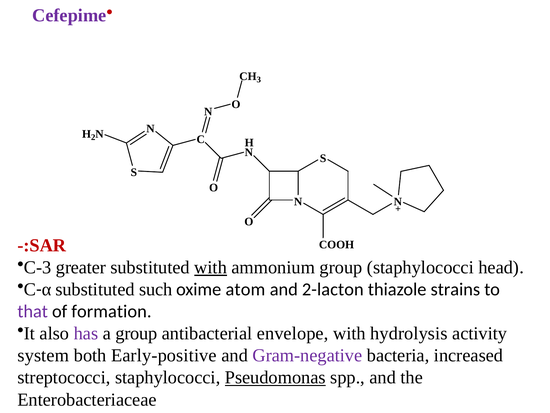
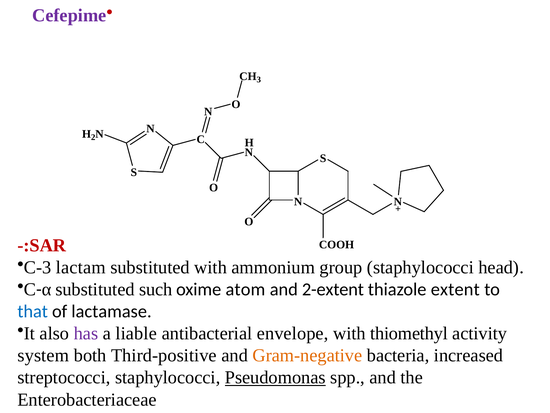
greater: greater -> lactam (81, 267)
with underline: present -> none (211, 267)
2-lacton: 2-lacton -> 2-extent (333, 289)
strains: strains -> extent (455, 289)
that colour: purple -> blue (33, 311)
formation: formation -> lactamase (111, 311)
a group: group -> liable (136, 333)
hydrolysis: hydrolysis -> thiomethyl (409, 333)
Early-positive: Early-positive -> Third-positive (164, 355)
Gram-negative colour: purple -> orange (307, 355)
